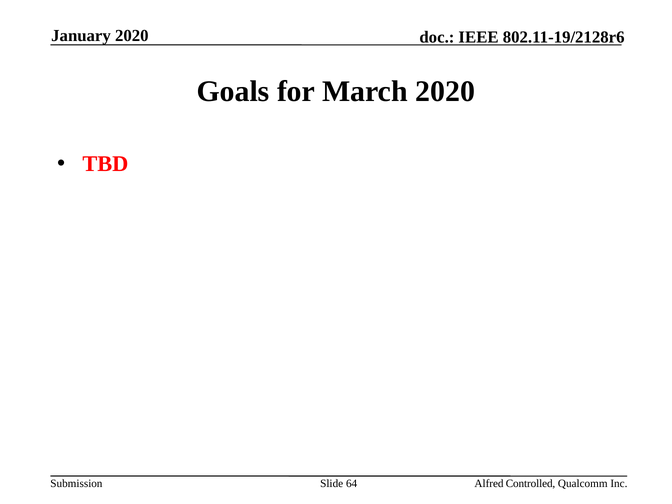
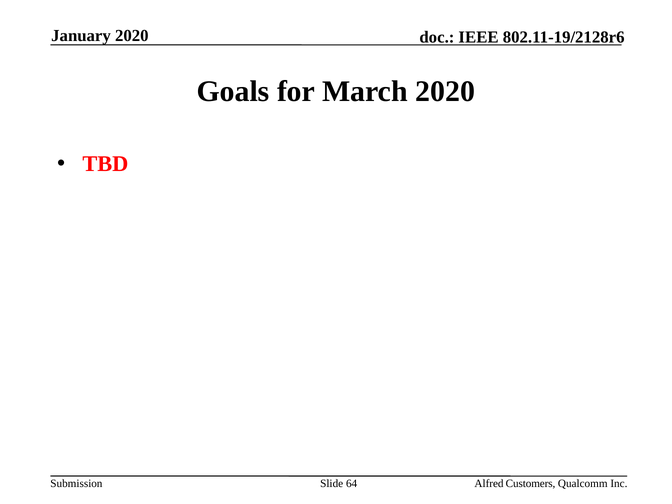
Controlled: Controlled -> Customers (531, 483)
